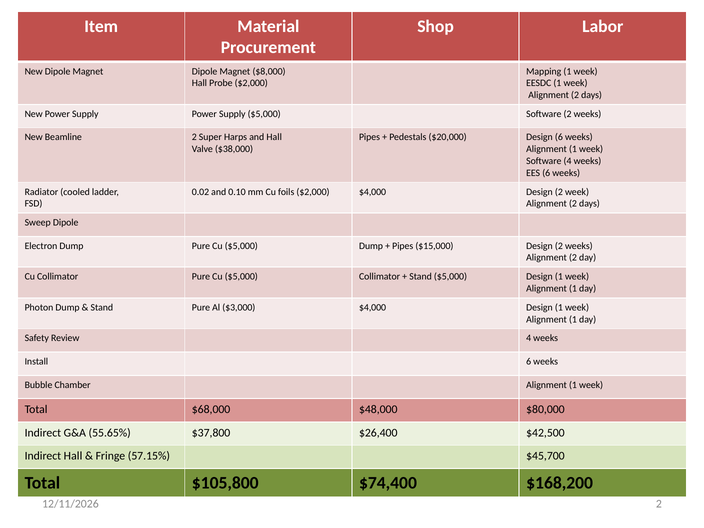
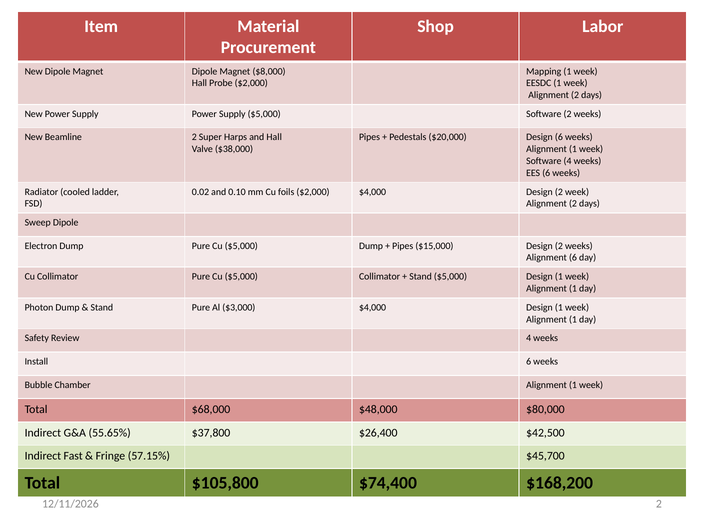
2: 2 -> 6 (573, 258)
Indirect Hall: Hall -> Fast (73, 456)
